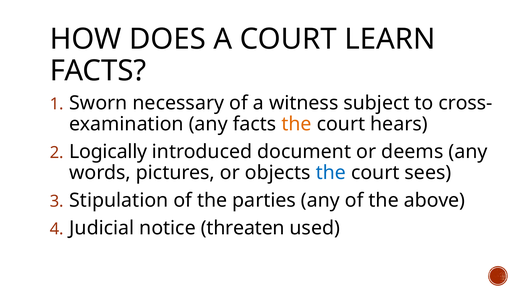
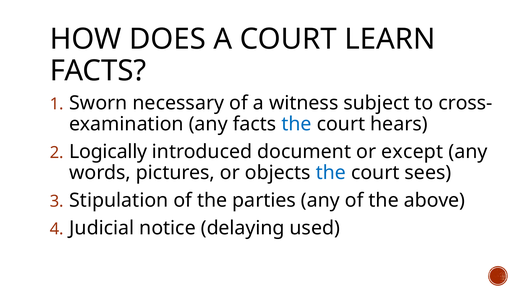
the colour: orange -> blue (297, 124)
deems: deems -> except (412, 152)
threaten: threaten -> delaying (243, 229)
